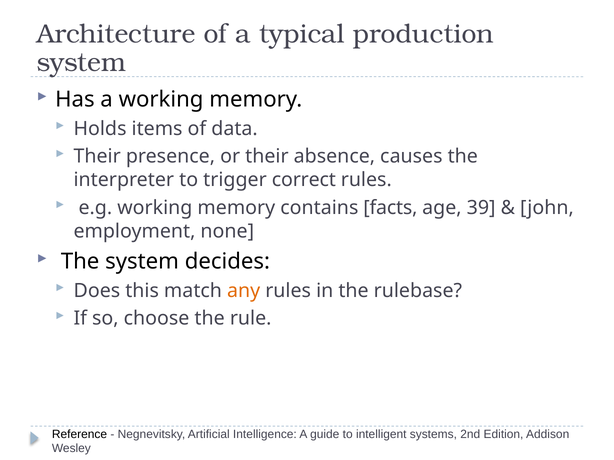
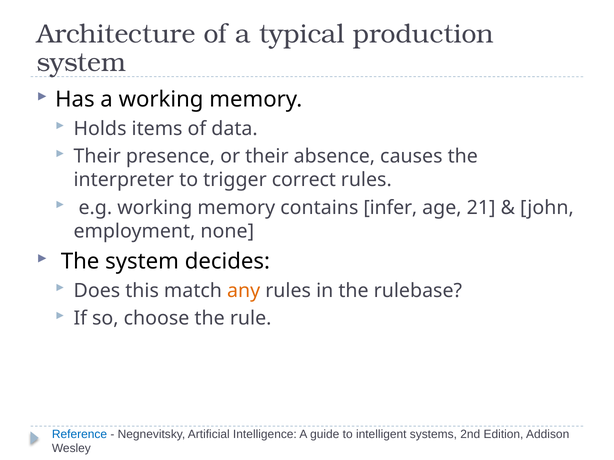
facts: facts -> infer (390, 208)
39: 39 -> 21 (481, 208)
Reference colour: black -> blue (79, 435)
